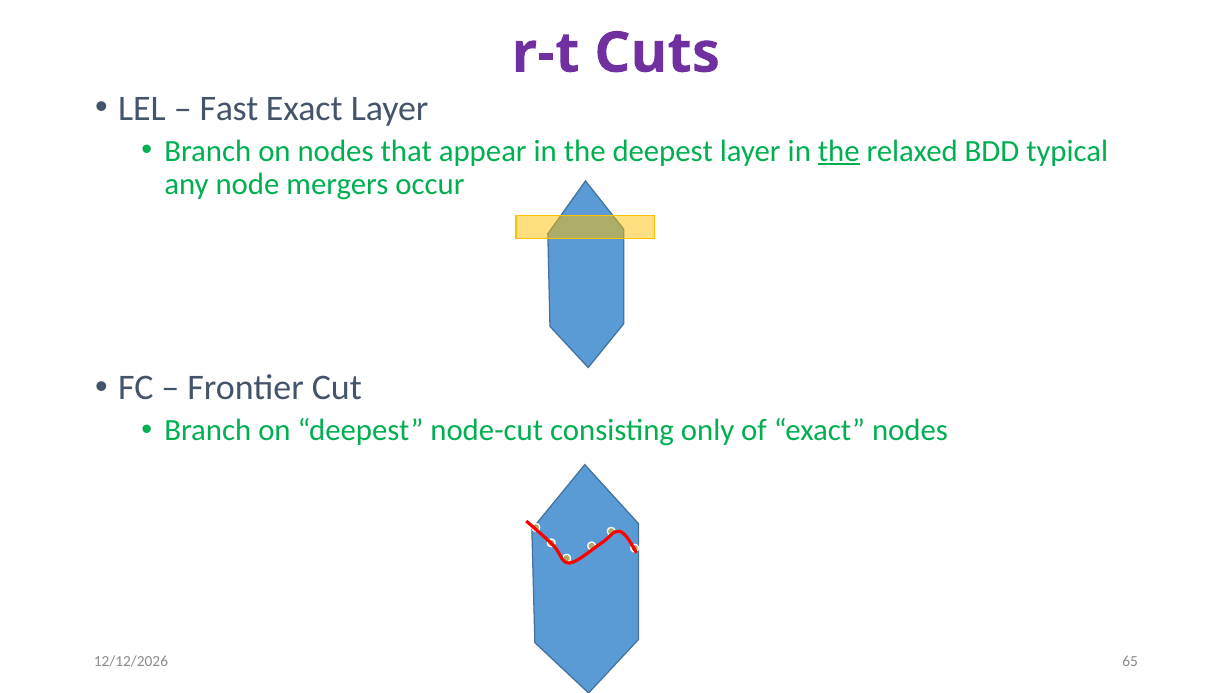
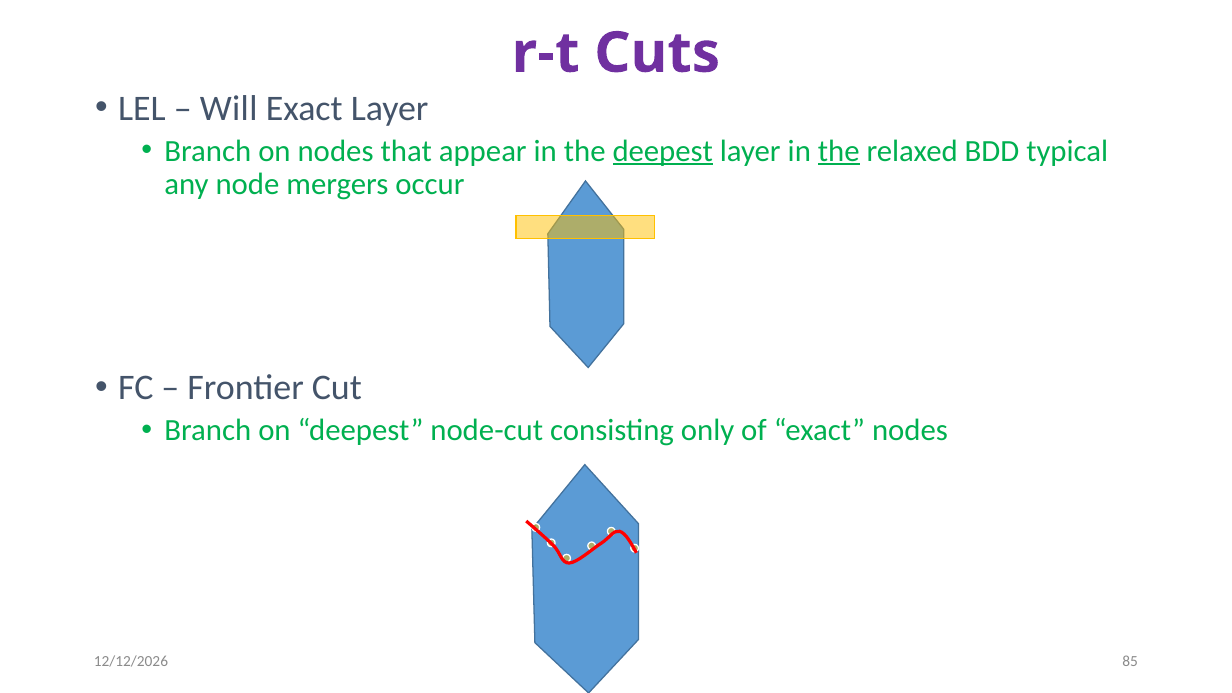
Fast: Fast -> Will (229, 109)
deepest underline: none -> present (663, 151)
65: 65 -> 85 (1130, 662)
